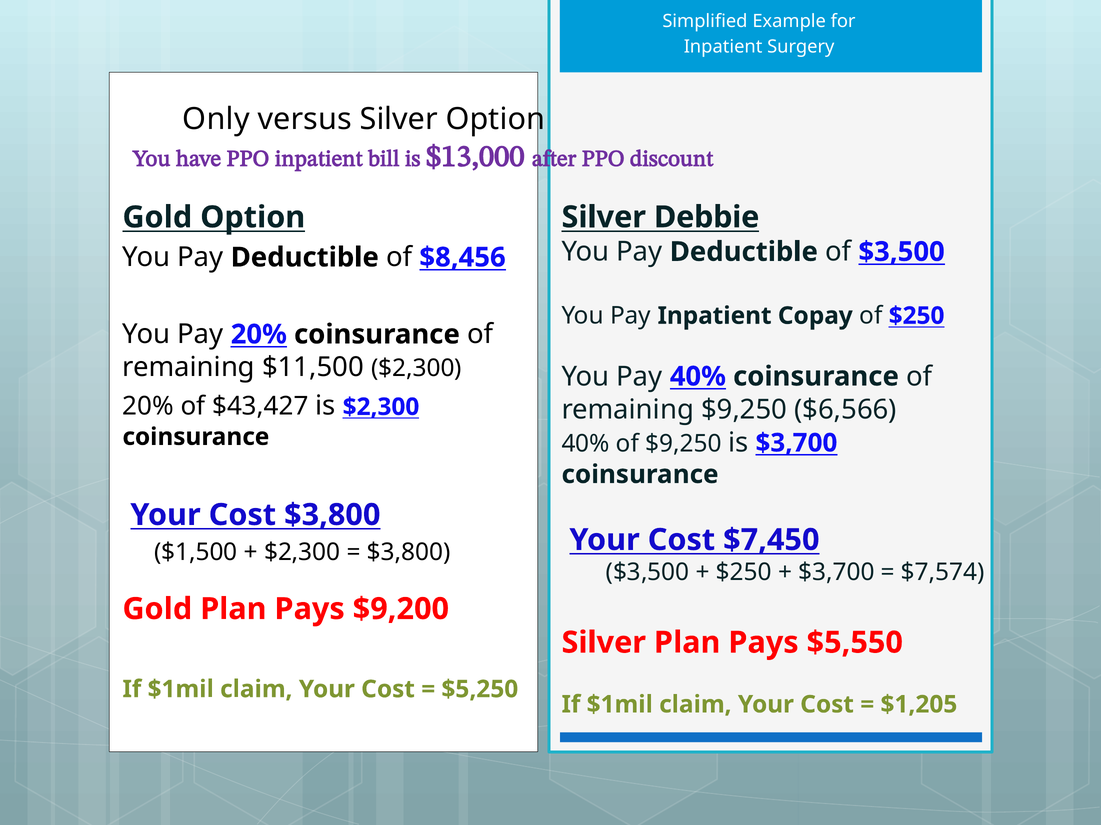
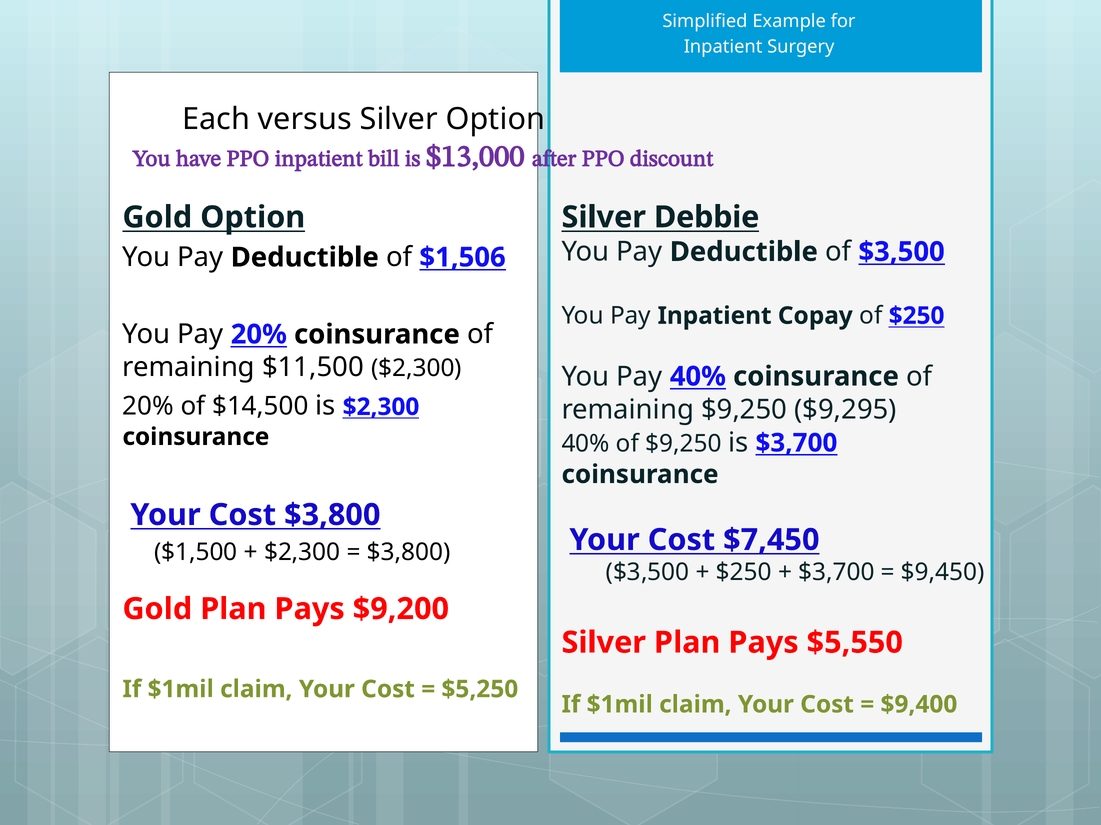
Only: Only -> Each (216, 119)
$8,456: $8,456 -> $1,506 (463, 258)
$43,427: $43,427 -> $14,500 (260, 407)
$6,566: $6,566 -> $9,295 (845, 410)
$7,574: $7,574 -> $9,450 (943, 573)
$1,205: $1,205 -> $9,400 (919, 705)
